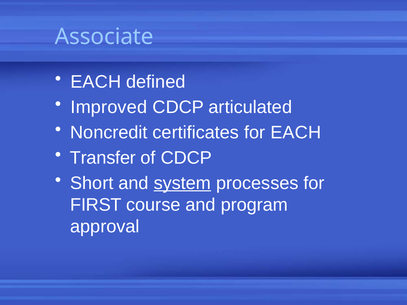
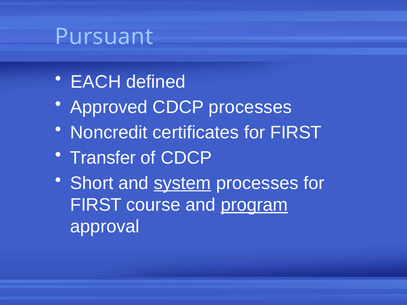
Associate: Associate -> Pursuant (104, 37)
Improved: Improved -> Approved (109, 107)
CDCP articulated: articulated -> processes (250, 107)
certificates for EACH: EACH -> FIRST (296, 133)
program underline: none -> present (254, 205)
